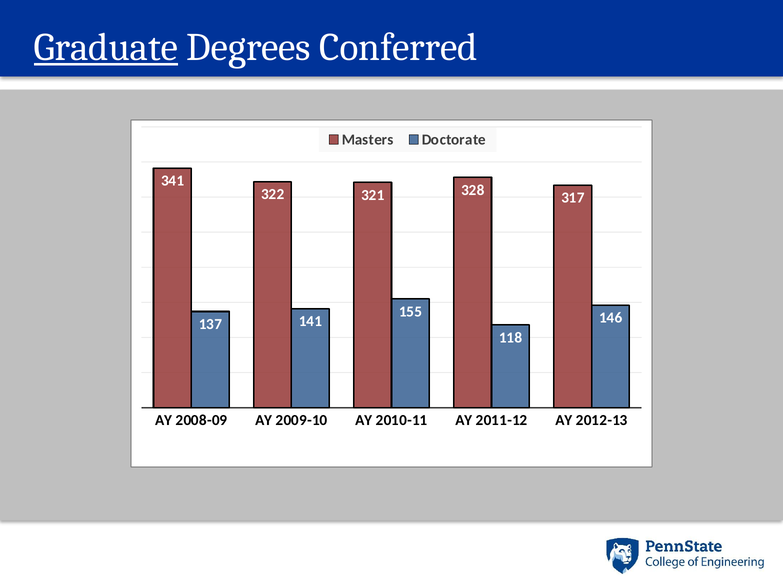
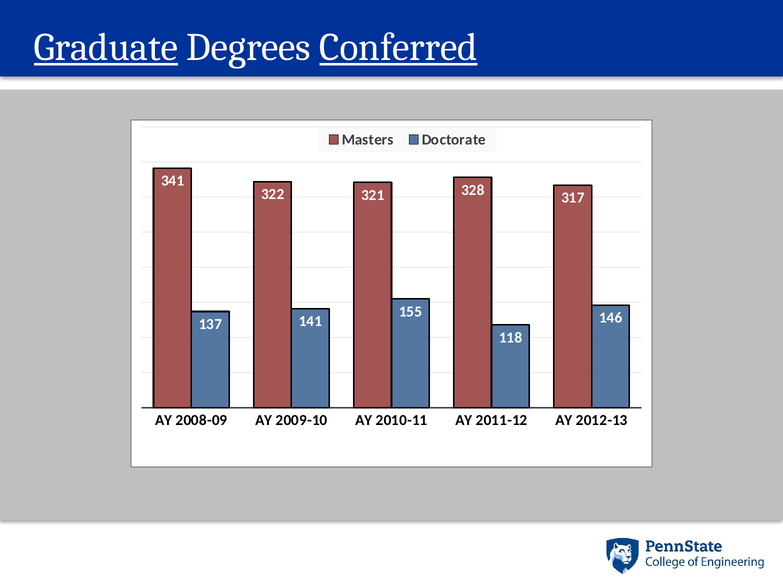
Conferred underline: none -> present (399, 47)
